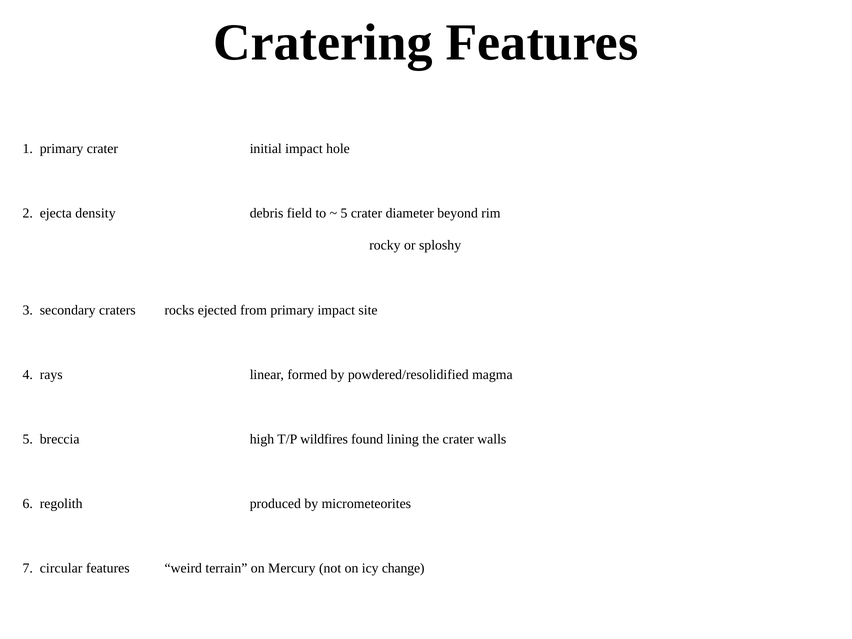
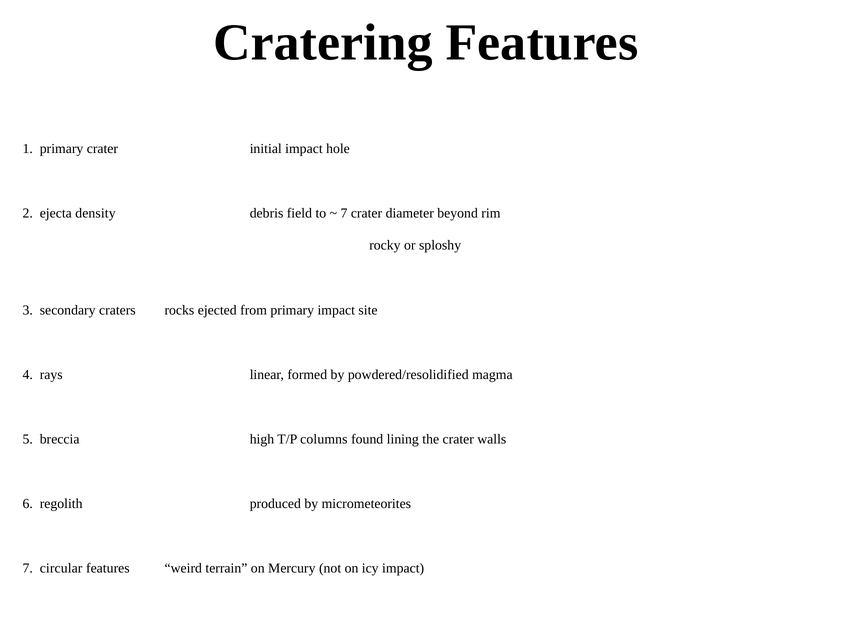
5: 5 -> 7 (344, 213)
wildfires: wildfires -> columns (324, 439)
icy change: change -> impact (403, 568)
